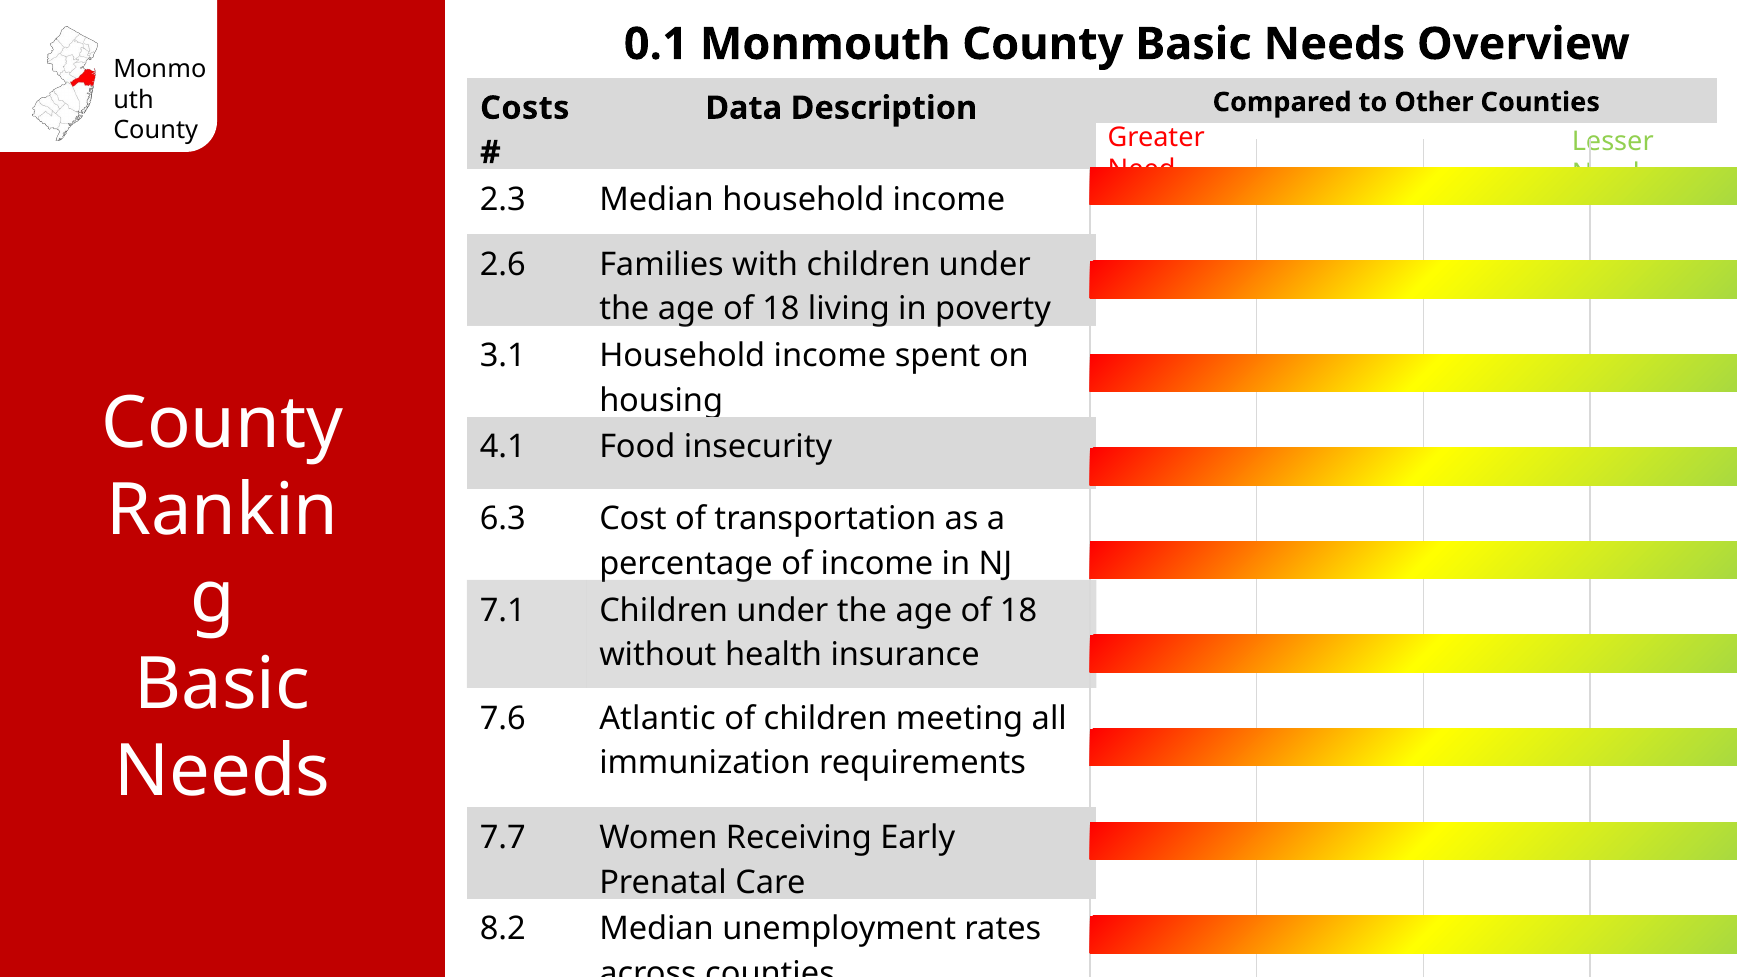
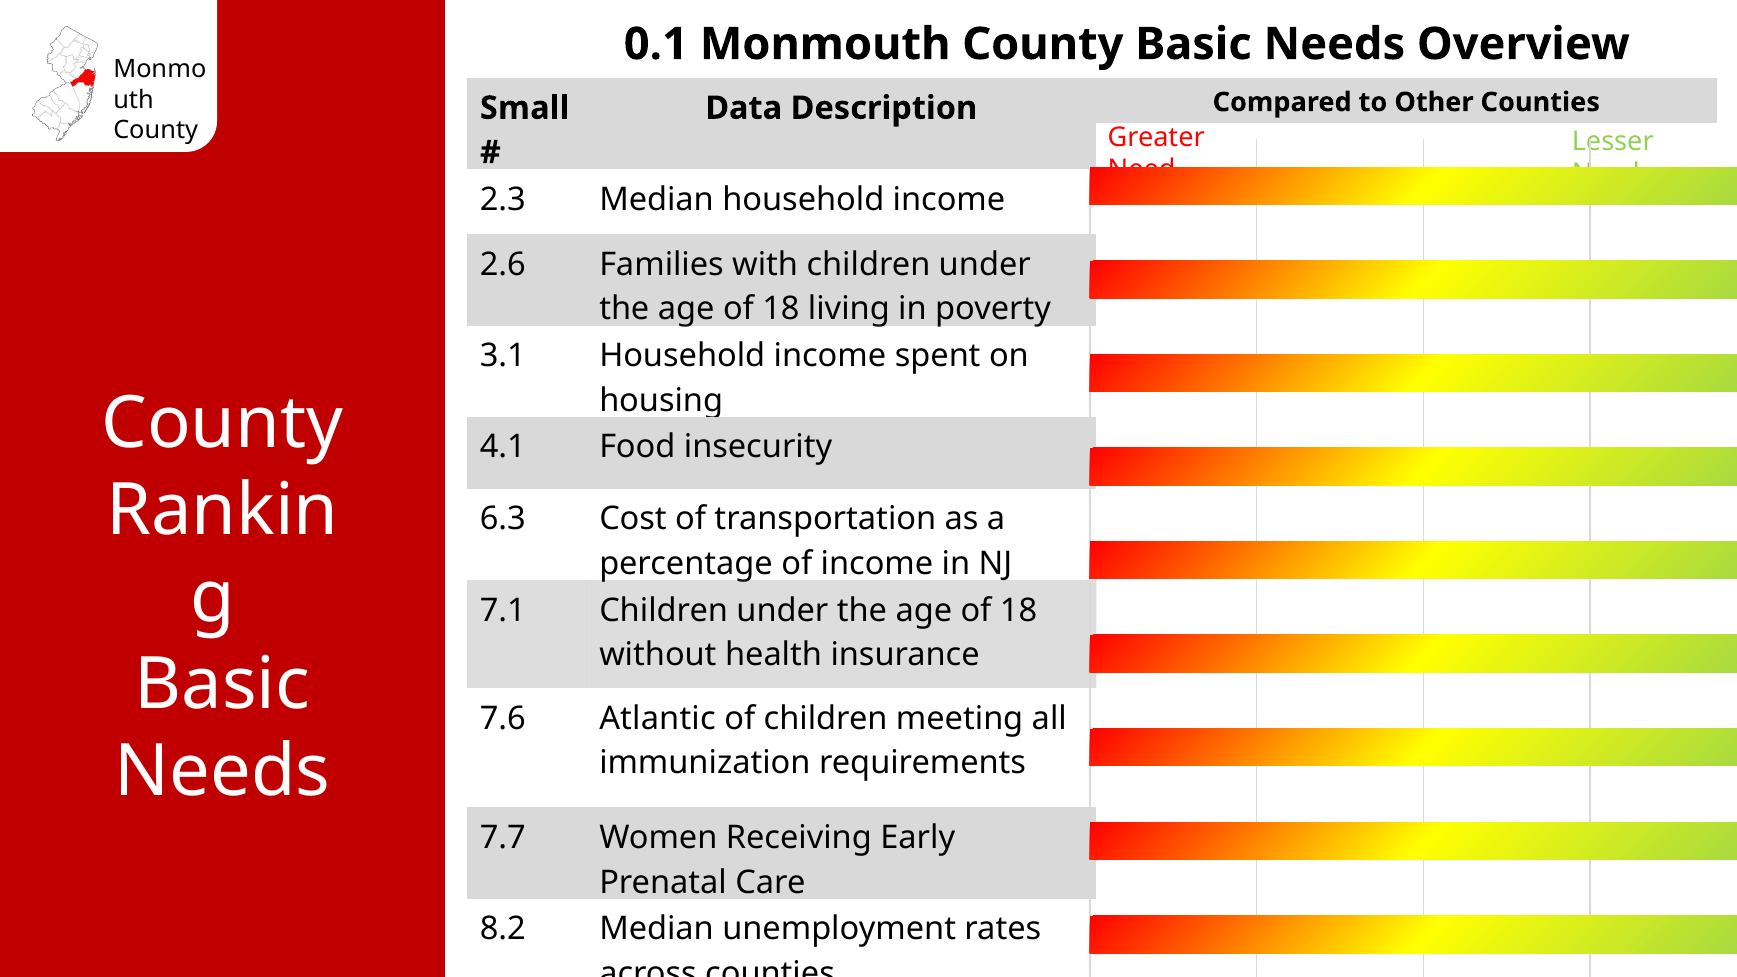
Costs: Costs -> Small (525, 108)
